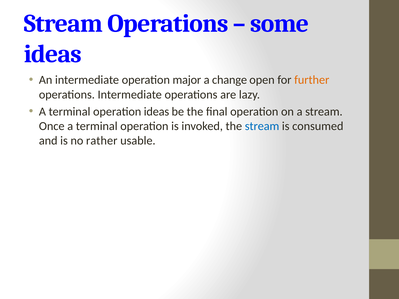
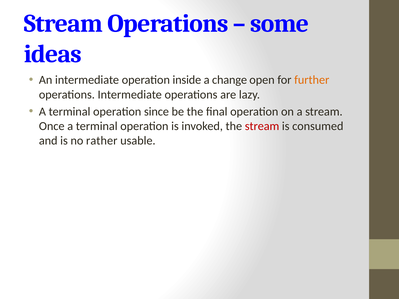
major: major -> inside (187, 80)
operation ideas: ideas -> since (156, 112)
stream colour: blue -> red (262, 126)
